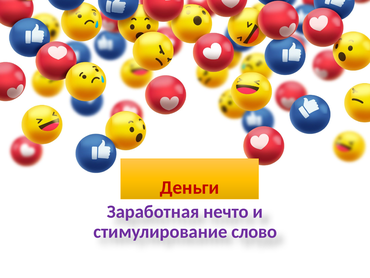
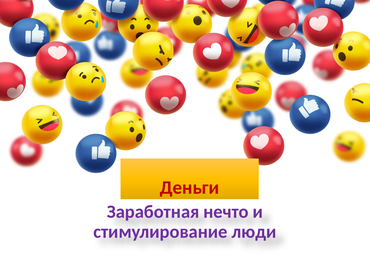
слово: слово -> люди (254, 231)
